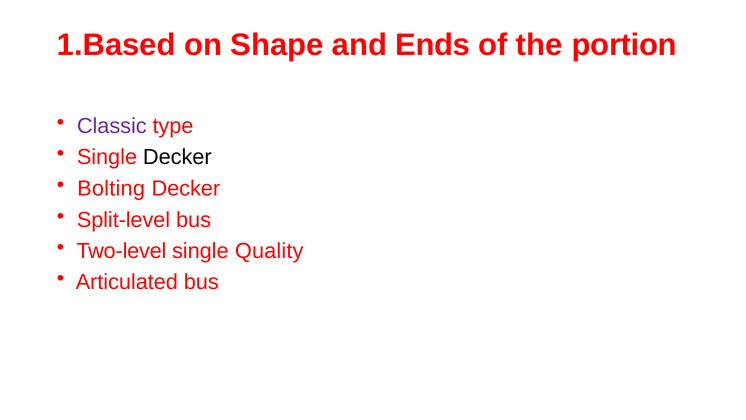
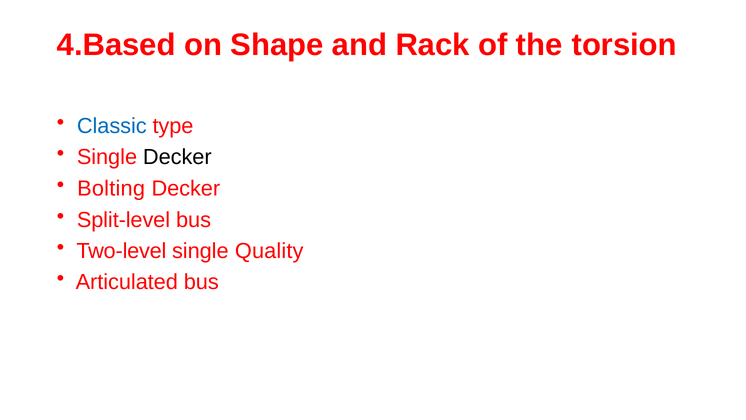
1.Based: 1.Based -> 4.Based (116, 45)
Ends: Ends -> Rack (433, 45)
portion: portion -> torsion (624, 45)
Classic colour: purple -> blue (112, 126)
